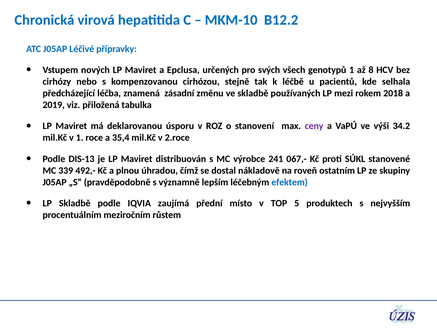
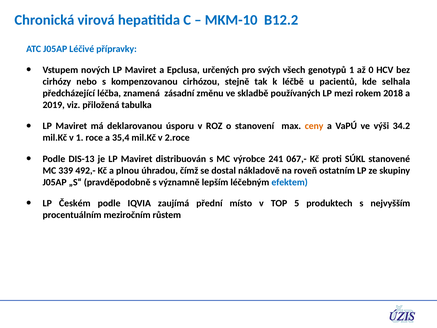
8: 8 -> 0 (371, 70)
ceny colour: purple -> orange (314, 126)
LP Skladbě: Skladbě -> Českém (75, 203)
